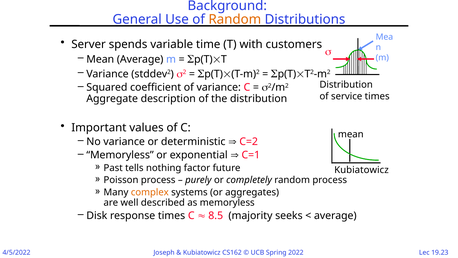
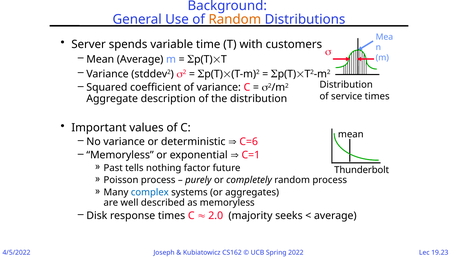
C=2: C=2 -> C=6 (249, 141)
Kubiatowicz: Kubiatowicz -> Thunderbolt (362, 170)
complex colour: orange -> blue (150, 192)
8.5: 8.5 -> 2.0 (216, 215)
